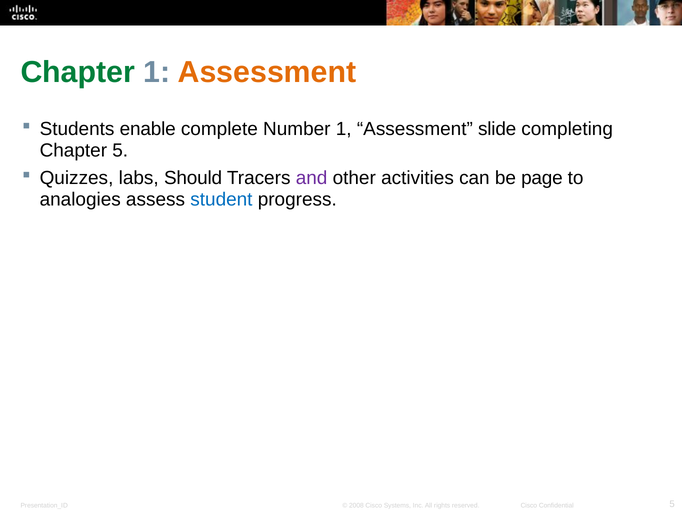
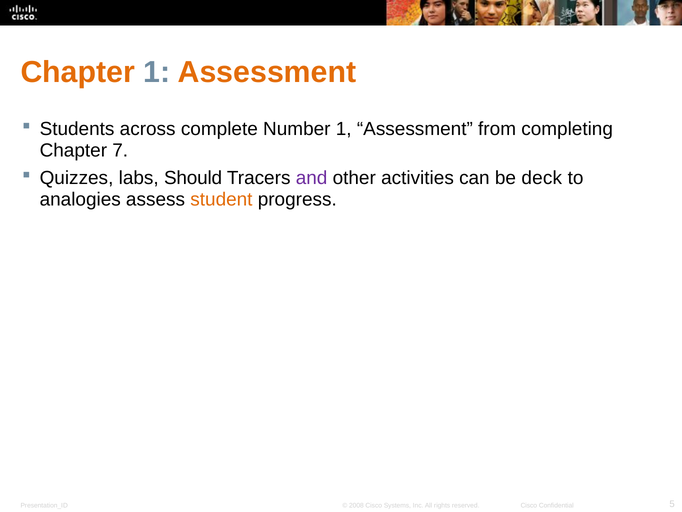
Chapter colour: green -> orange (78, 72)
enable: enable -> across (148, 129)
slide: slide -> from (497, 129)
Chapter 5: 5 -> 7 (120, 151)
page: page -> deck (542, 178)
student colour: blue -> orange (221, 199)
